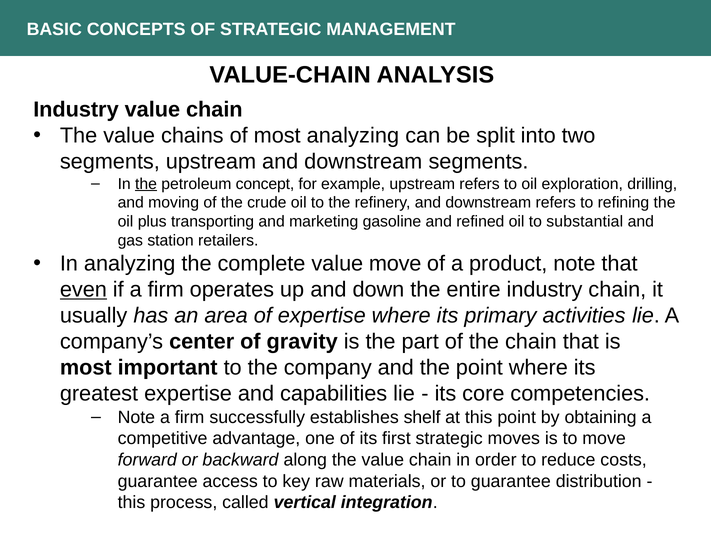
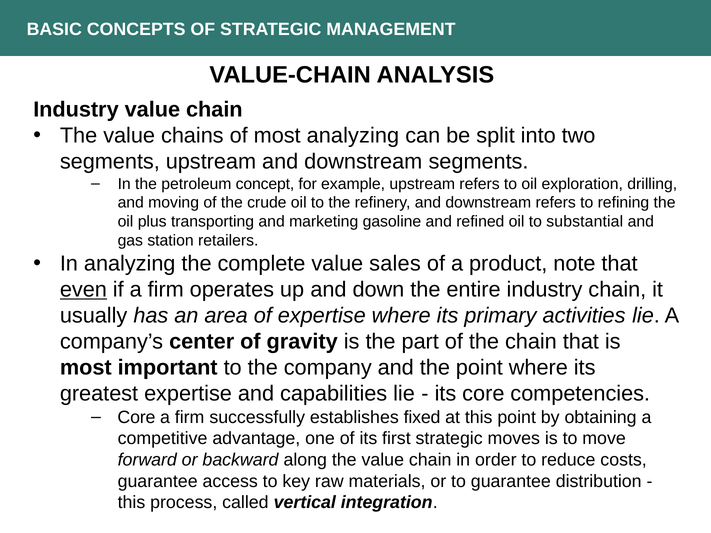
the underline: present -> none (146, 184)
value move: move -> sales (395, 264)
Note: Note -> Core (136, 417)
shelf: shelf -> fixed (422, 417)
